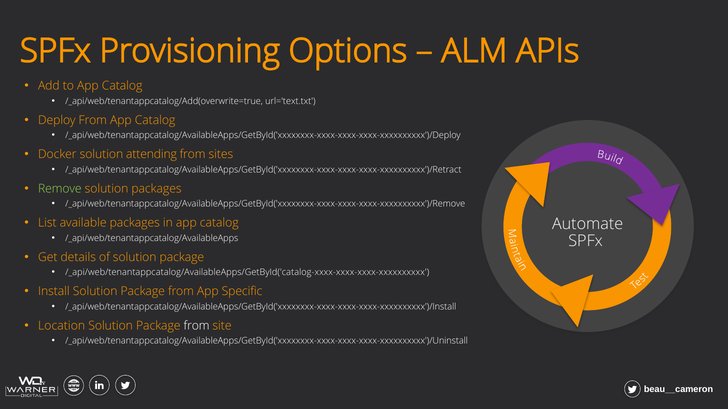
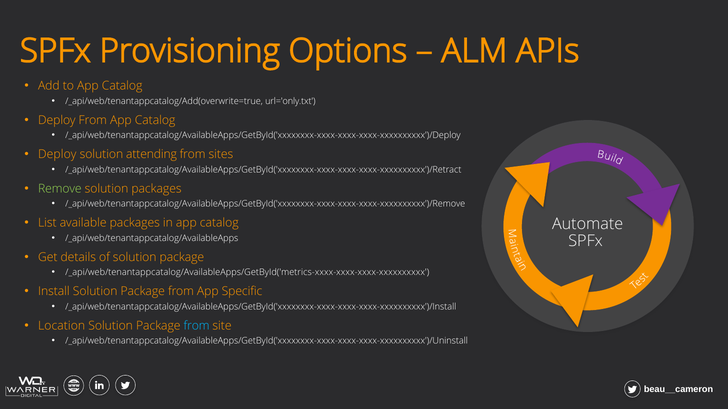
url='text.txt: url='text.txt -> url='only.txt (290, 101)
Docker: Docker -> Deploy (57, 155)
/_api/web/tenantappcatalog/AvailableApps/GetById('catalog-xxxx-xxxx-xxxx-xxxxxxxxxx: /_api/web/tenantappcatalog/AvailableApps/GetById('catalog-xxxx-xxxx-xxxx-xxxxxxxxxx -> /_api/web/tenantappcatalog/AvailableApps/GetById('metrics-xxxx-xxxx-xxxx-xxxxxxxxxx (247, 273)
from colour: white -> light blue (197, 326)
